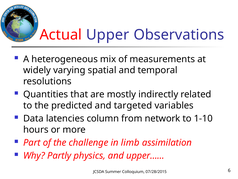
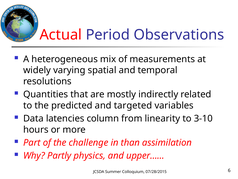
Upper: Upper -> Period (108, 35)
network: network -> linearity (162, 118)
1-10: 1-10 -> 3-10 (203, 118)
limb: limb -> than (130, 142)
